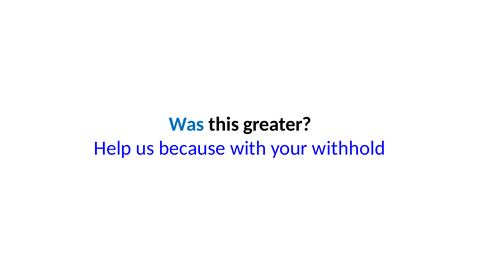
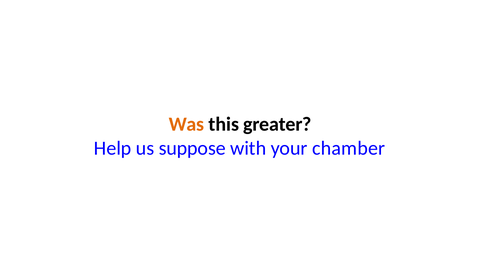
Was colour: blue -> orange (186, 124)
because: because -> suppose (192, 148)
withhold: withhold -> chamber (349, 148)
